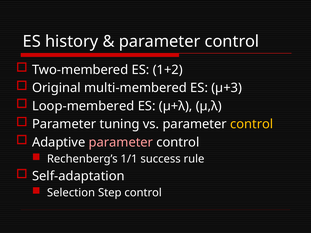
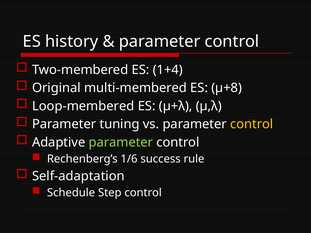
1+2: 1+2 -> 1+4 (168, 70)
µ+3: µ+3 -> µ+8 (227, 88)
parameter colour: pink -> light green (121, 142)
1/1: 1/1 -> 1/6 (129, 159)
Selection: Selection -> Schedule (71, 193)
